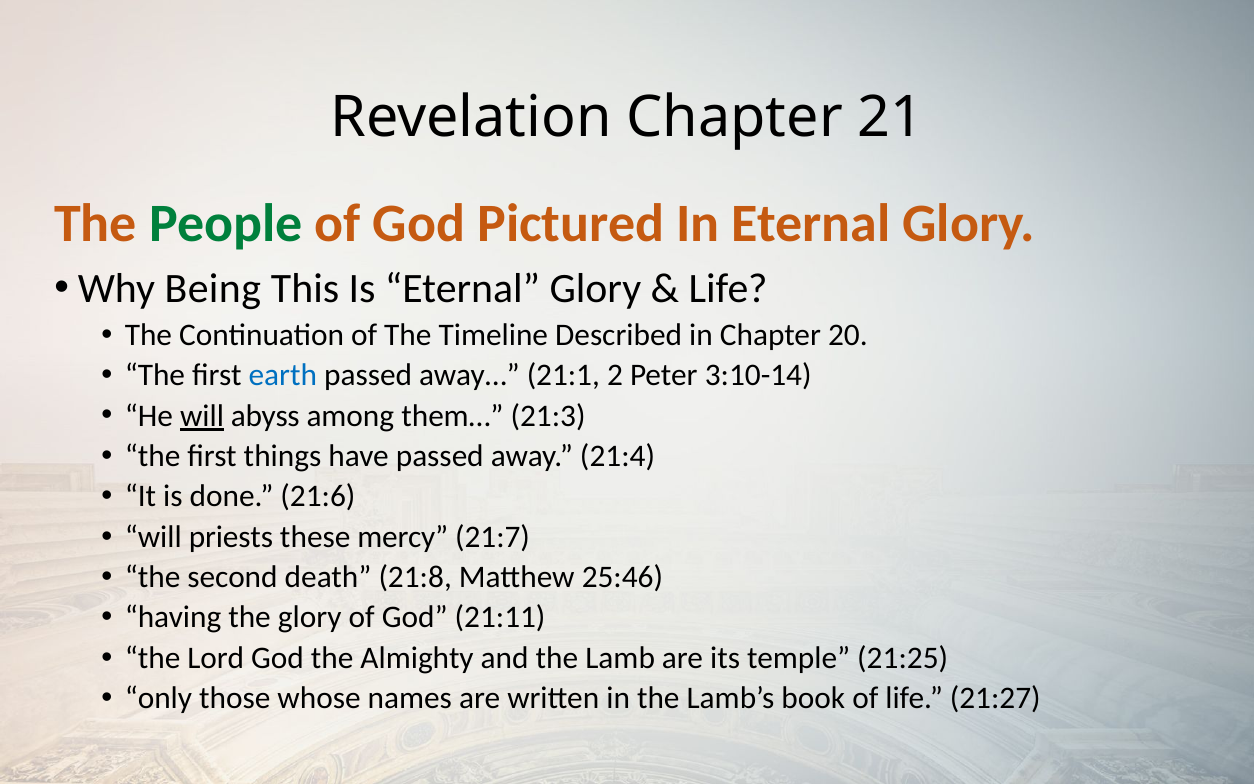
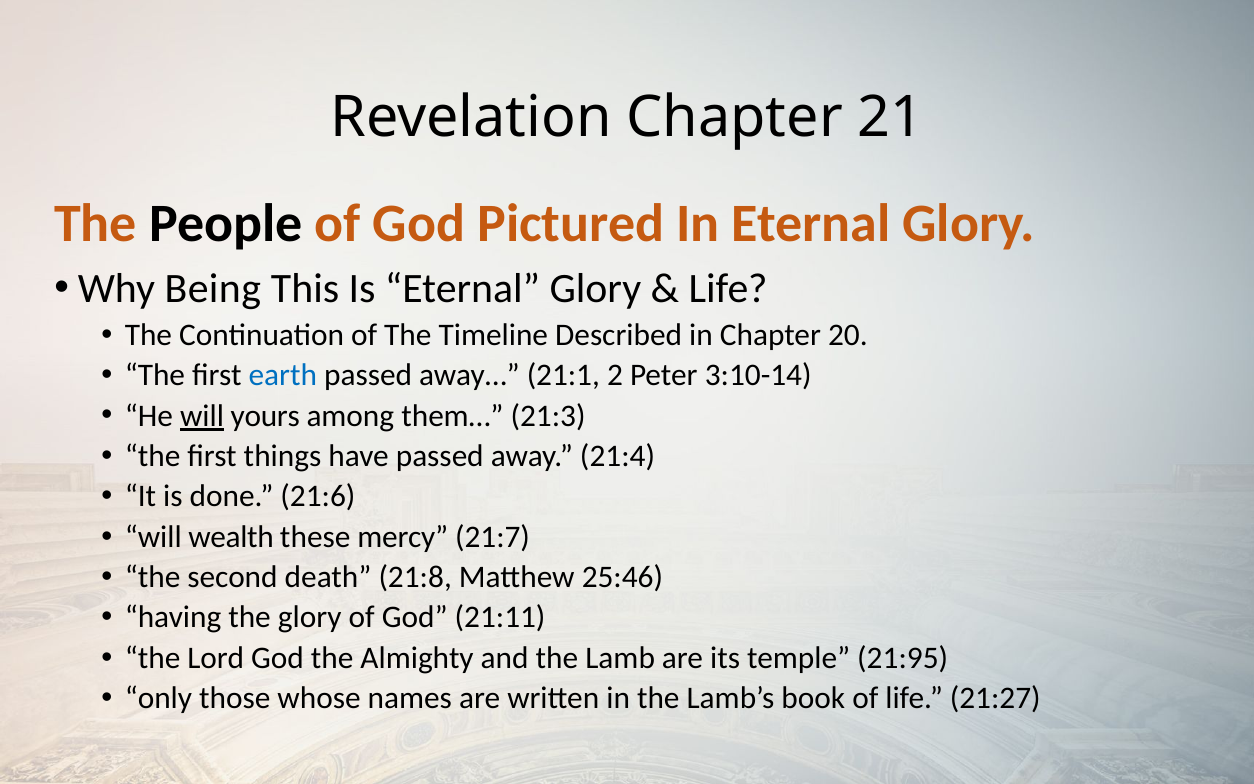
People colour: green -> black (226, 224)
abyss: abyss -> yours (265, 416)
priests: priests -> wealth (231, 537)
21:25: 21:25 -> 21:95 (903, 658)
